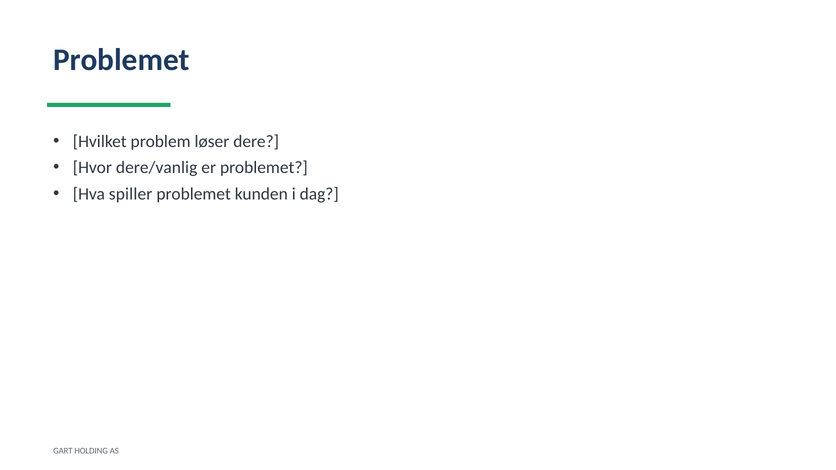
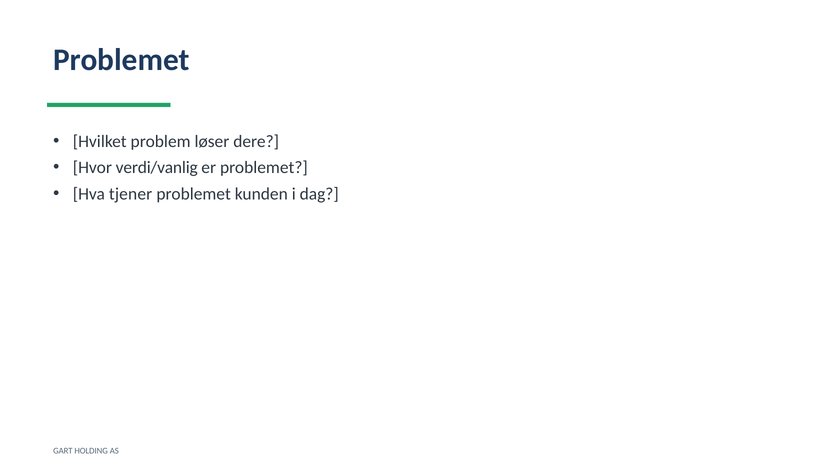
dere/vanlig: dere/vanlig -> verdi/vanlig (157, 168)
spiller: spiller -> tjener (131, 194)
